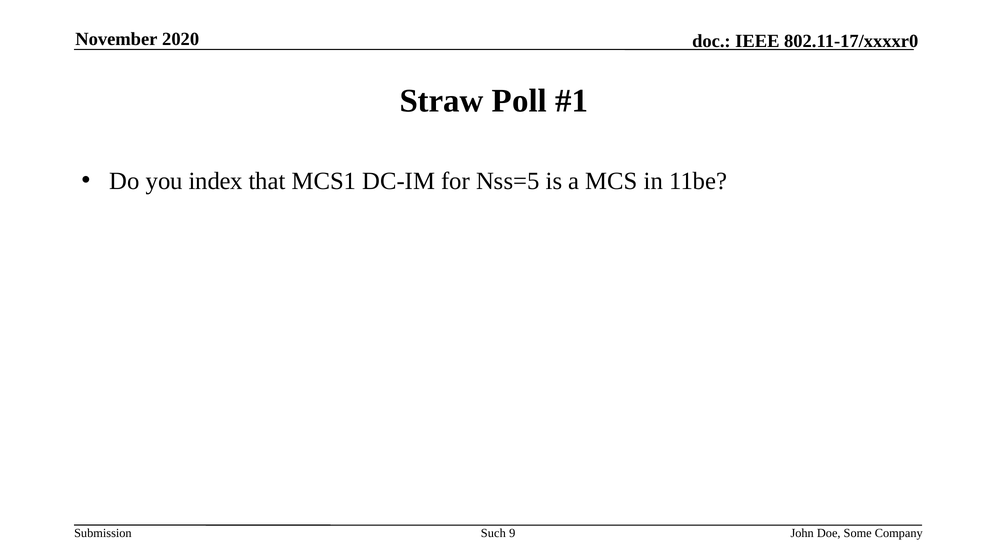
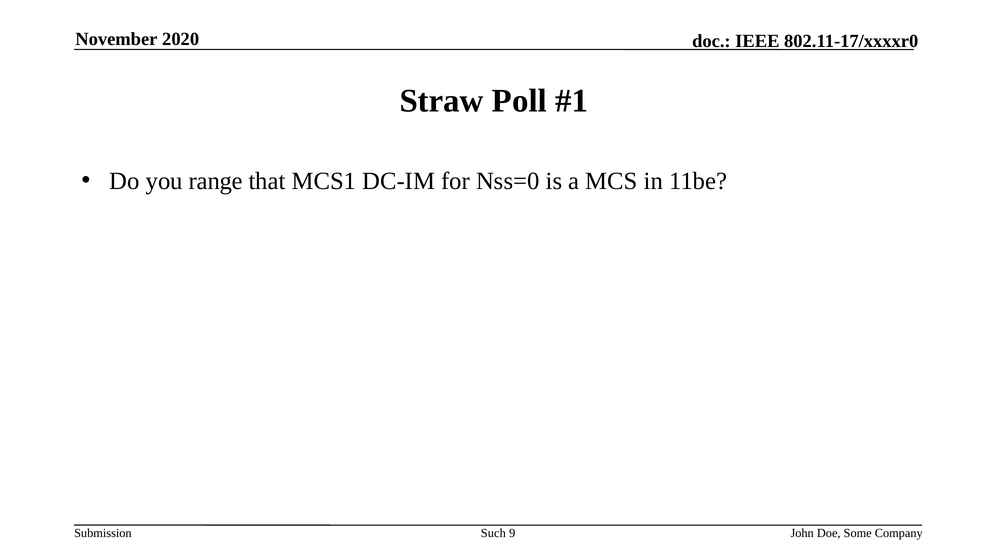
index: index -> range (216, 181)
Nss=5: Nss=5 -> Nss=0 (508, 181)
